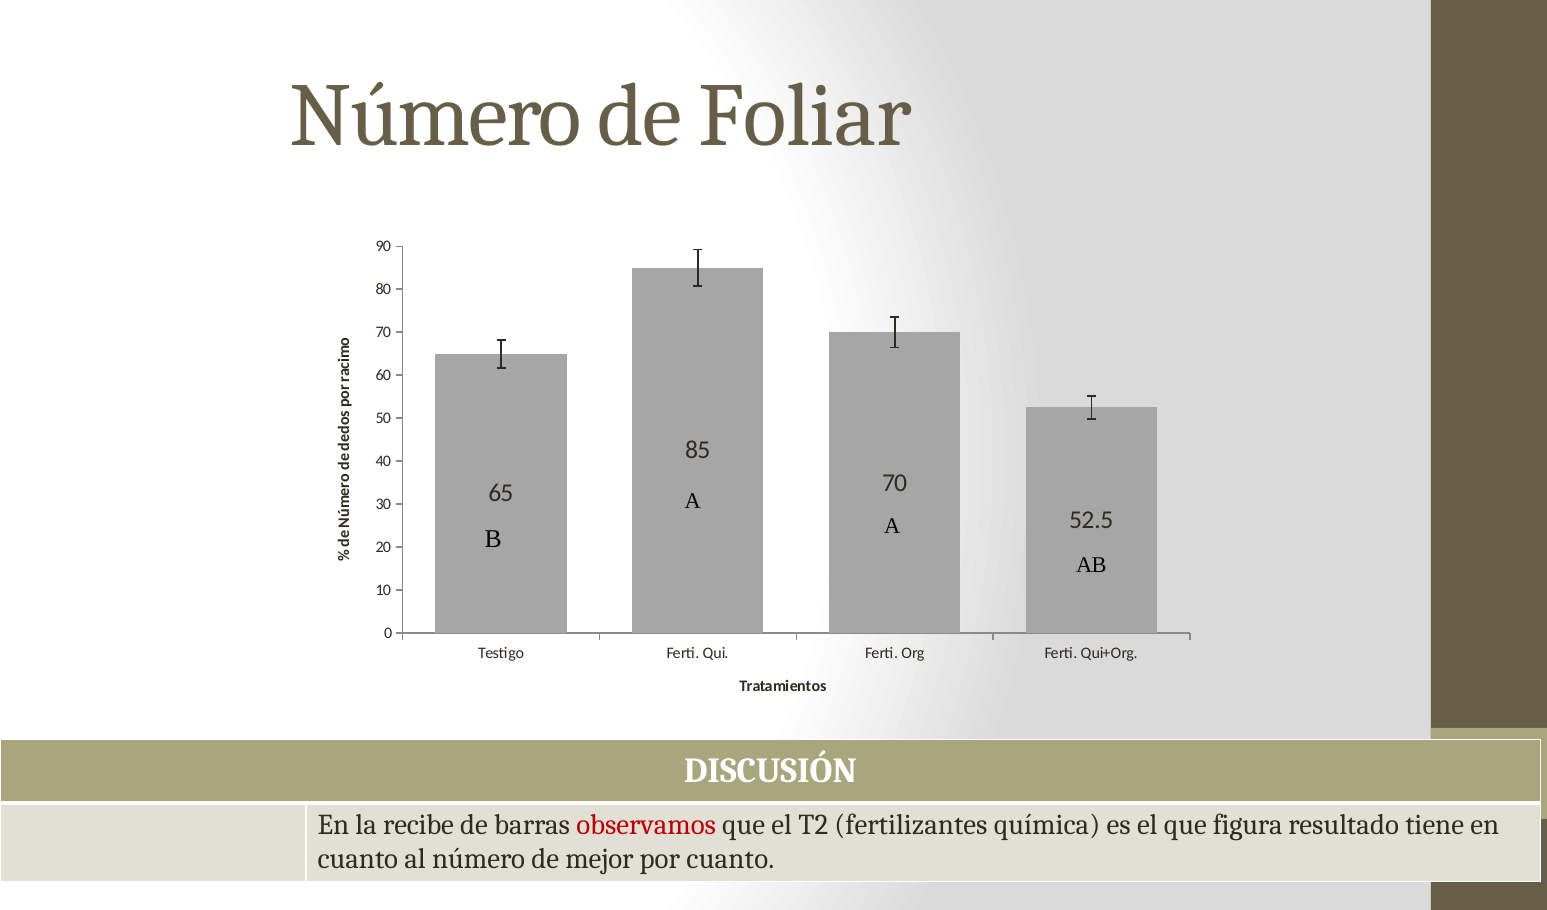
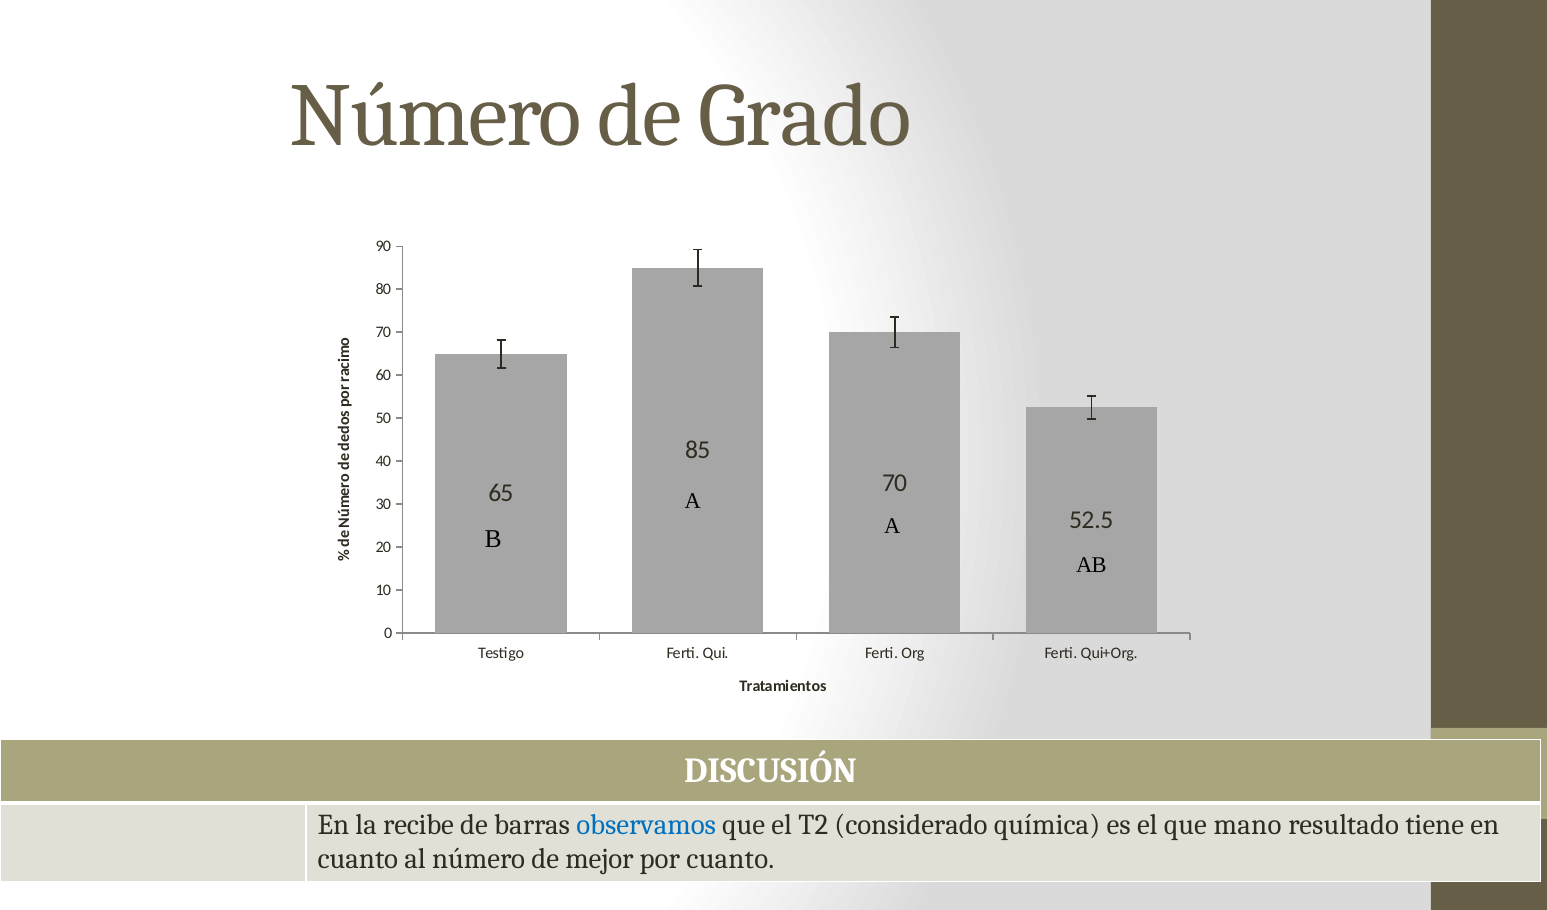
Foliar: Foliar -> Grado (805, 116)
observamos colour: red -> blue (646, 825)
fertilizantes: fertilizantes -> considerado (911, 825)
figura: figura -> mano (1248, 825)
